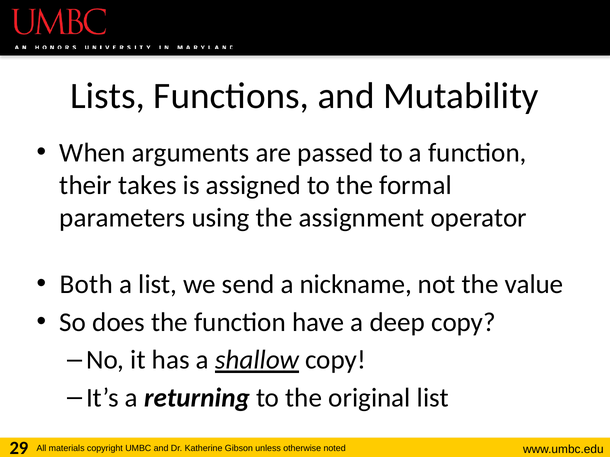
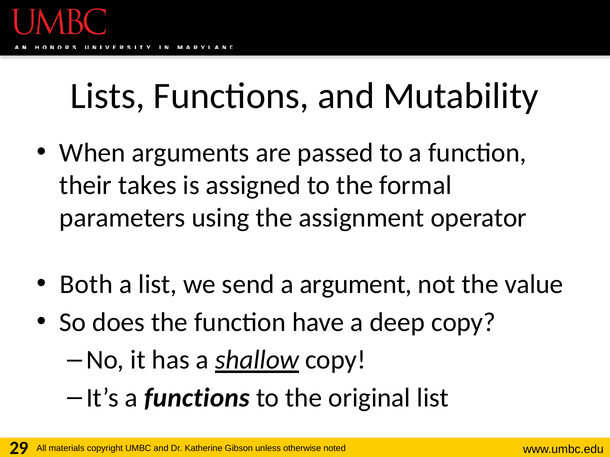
nickname: nickname -> argument (356, 285)
a returning: returning -> functions (197, 398)
